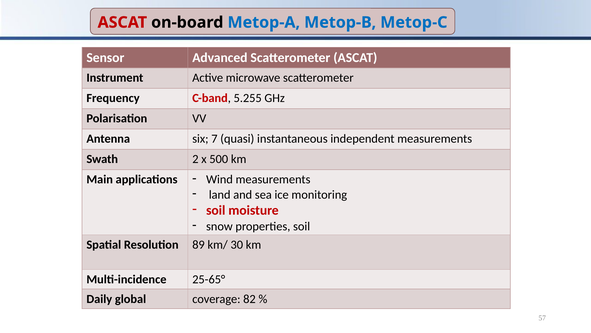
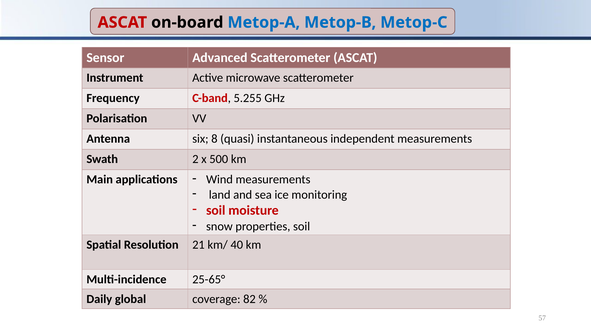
7: 7 -> 8 (214, 139)
89: 89 -> 21 (198, 244)
30: 30 -> 40 (237, 244)
